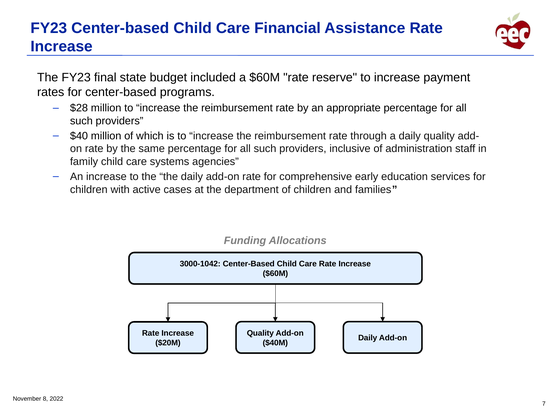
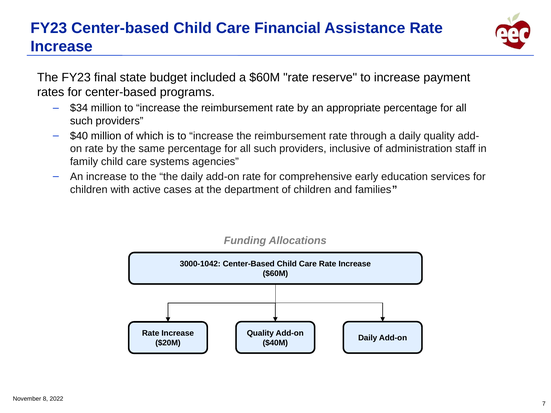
$28: $28 -> $34 (79, 108)
